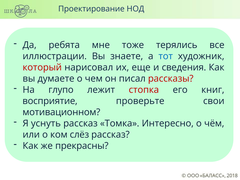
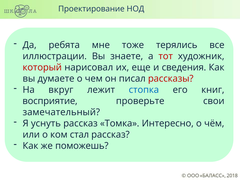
тот colour: blue -> red (166, 56)
глупо: глупо -> вкруг (61, 90)
стопка colour: red -> blue (144, 90)
мотивационном: мотивационном -> замечательный (61, 112)
слёз: слёз -> стал (79, 135)
прекрасны: прекрасны -> поможешь (82, 146)
